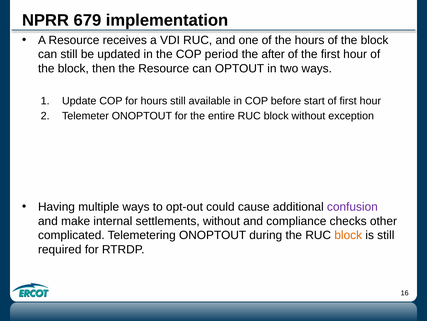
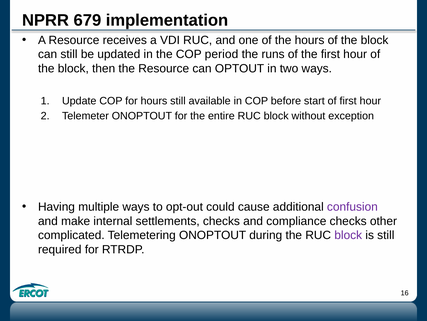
after: after -> runs (273, 54)
settlements without: without -> checks (221, 221)
block colour: orange -> purple (348, 235)
